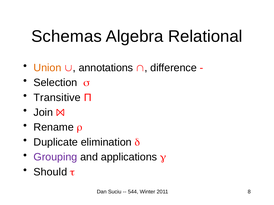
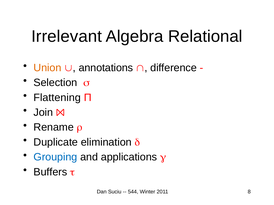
Schemas: Schemas -> Irrelevant (67, 37)
Transitive: Transitive -> Flattening (57, 98)
Grouping colour: purple -> blue (55, 157)
Should: Should -> Buffers (50, 172)
